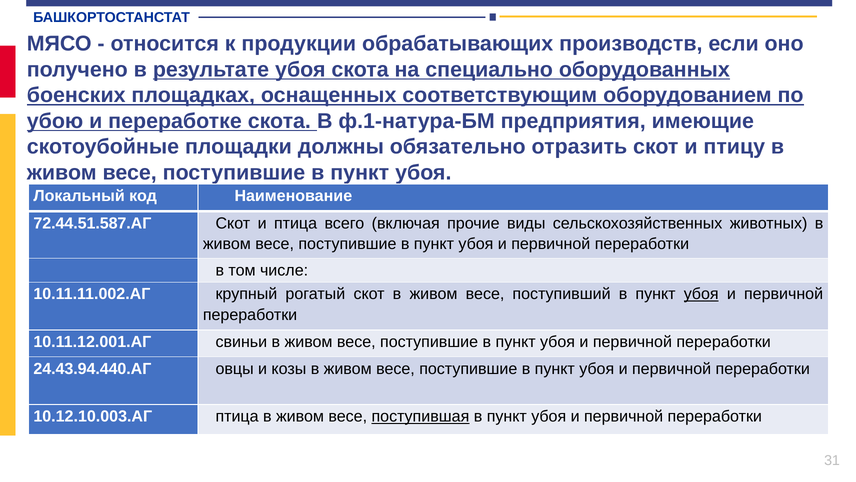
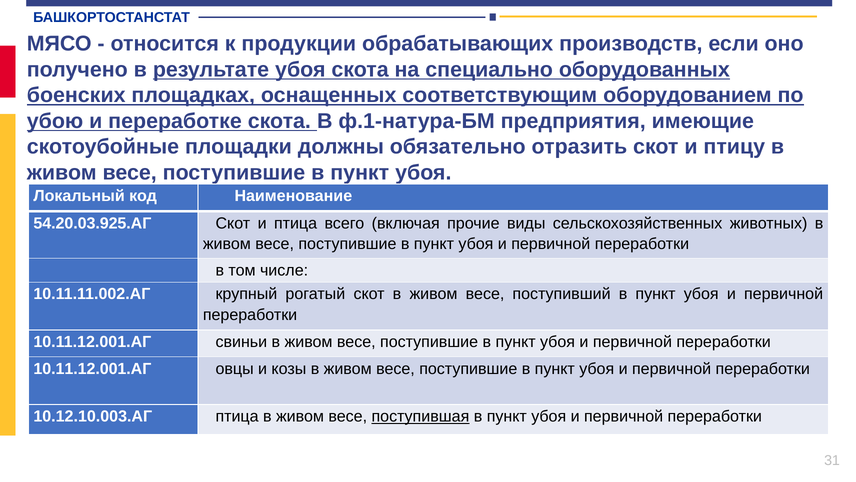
72.44.51.587.АГ: 72.44.51.587.АГ -> 54.20.03.925.АГ (92, 223)
убоя underline: present -> none (701, 294)
24.43.94.440.АГ: 24.43.94.440.АГ -> 10.11.12.001.АГ (92, 368)
